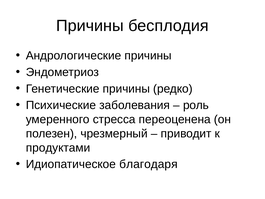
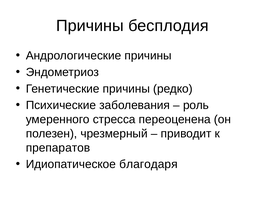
продуктами: продуктами -> препаратов (58, 148)
